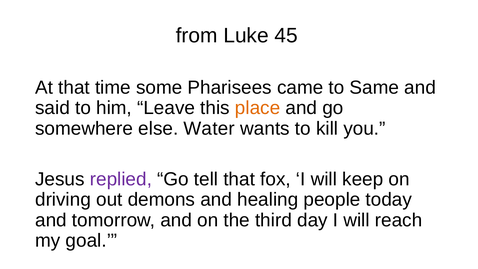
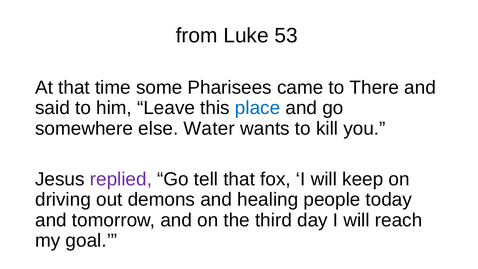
45: 45 -> 53 (286, 36)
Same: Same -> There (374, 87)
place colour: orange -> blue (258, 108)
